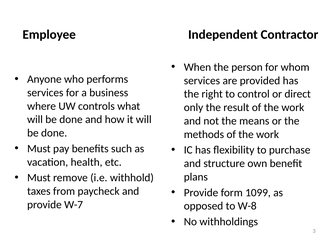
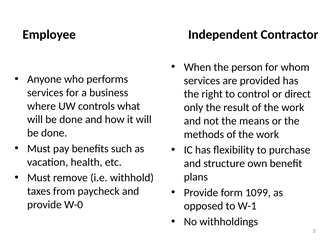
W-7: W-7 -> W-0 (74, 205)
W-8: W-8 -> W-1 (247, 206)
